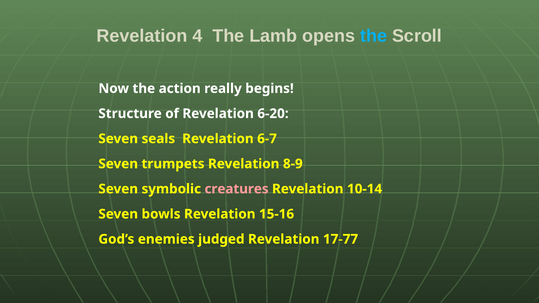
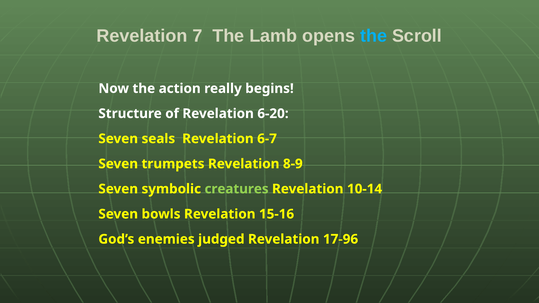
4: 4 -> 7 (197, 36)
creatures colour: pink -> light green (237, 189)
17-77: 17-77 -> 17-96 (341, 239)
